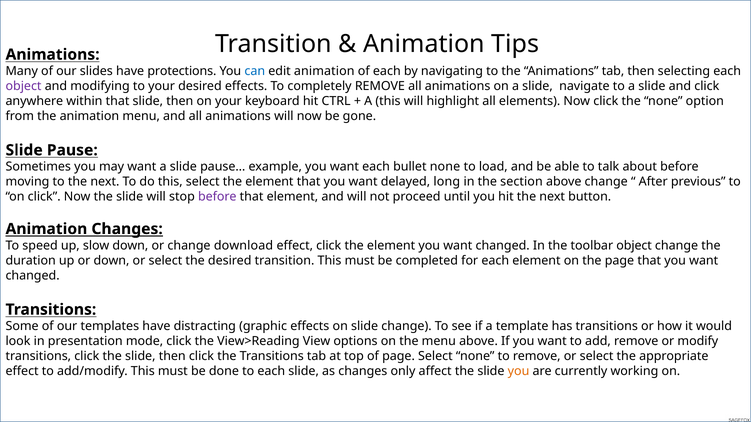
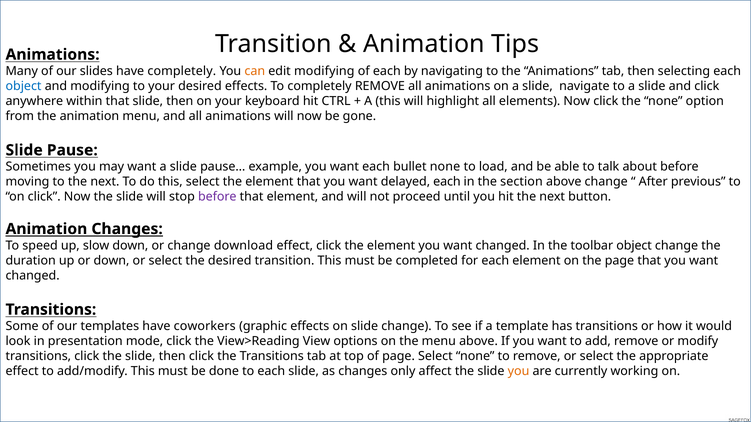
have protections: protections -> completely (182, 71)
can colour: blue -> orange (255, 71)
edit animation: animation -> modifying (324, 71)
object colour: purple -> blue (24, 86)
delayed long: long -> each (447, 182)
distracting: distracting -> coworkers (205, 327)
